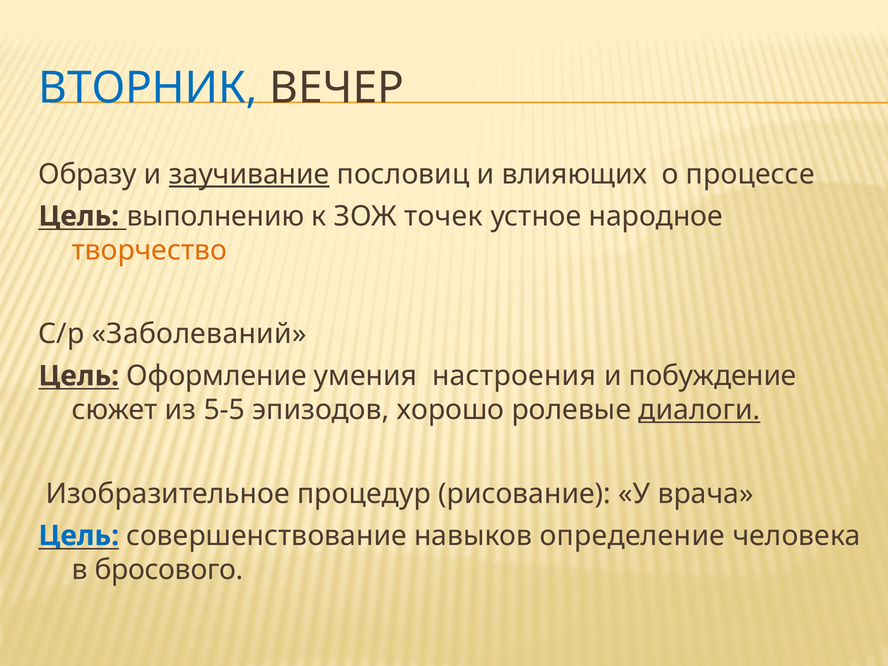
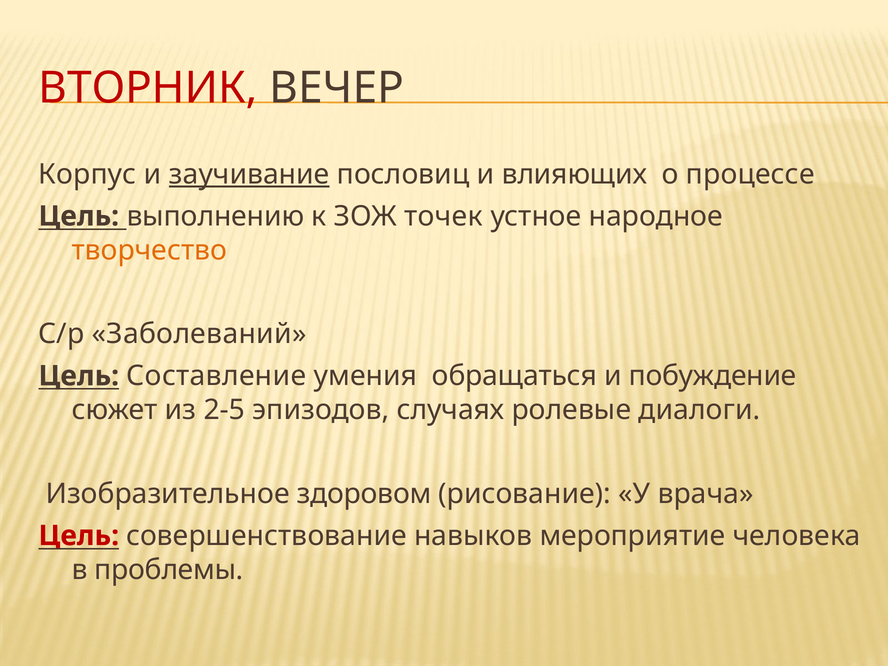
ВТОРНИК colour: blue -> red (148, 88)
Образу: Образу -> Корпус (87, 174)
Оформление: Оформление -> Составление (216, 376)
настроения: настроения -> обращаться (514, 376)
5-5: 5-5 -> 2-5 (224, 410)
хорошо: хорошо -> случаях (451, 410)
диалоги underline: present -> none (699, 410)
процедур: процедур -> здоровом (364, 494)
Цель colour: blue -> red (79, 536)
определение: определение -> мероприятие (632, 536)
бросового: бросового -> проблемы (169, 570)
